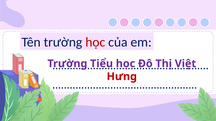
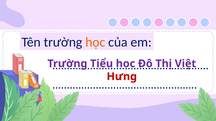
học colour: red -> orange (95, 42)
